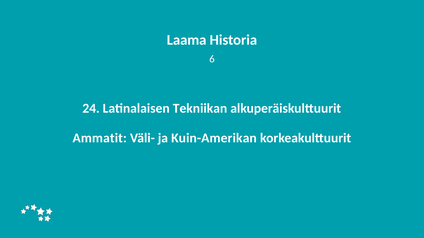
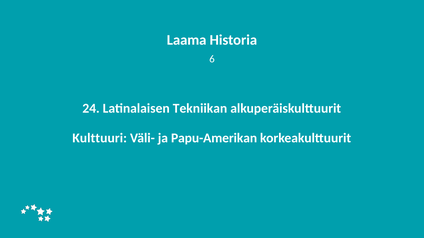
Ammatit: Ammatit -> Kulttuuri (100, 138)
Kuin-Amerikan: Kuin-Amerikan -> Papu-Amerikan (214, 138)
